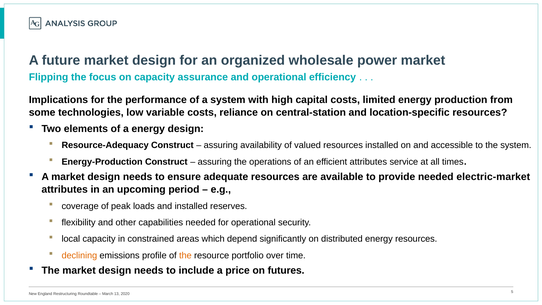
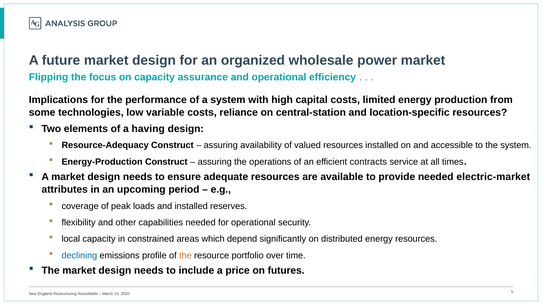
a energy: energy -> having (148, 129)
efficient attributes: attributes -> contracts (368, 162)
declining colour: orange -> blue (79, 255)
